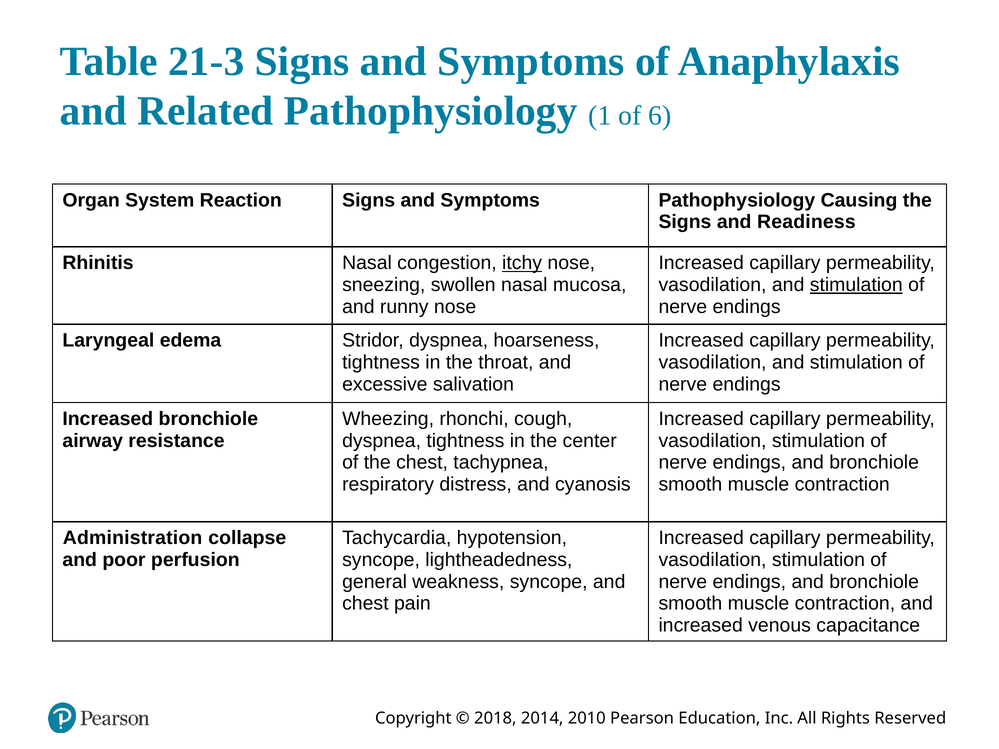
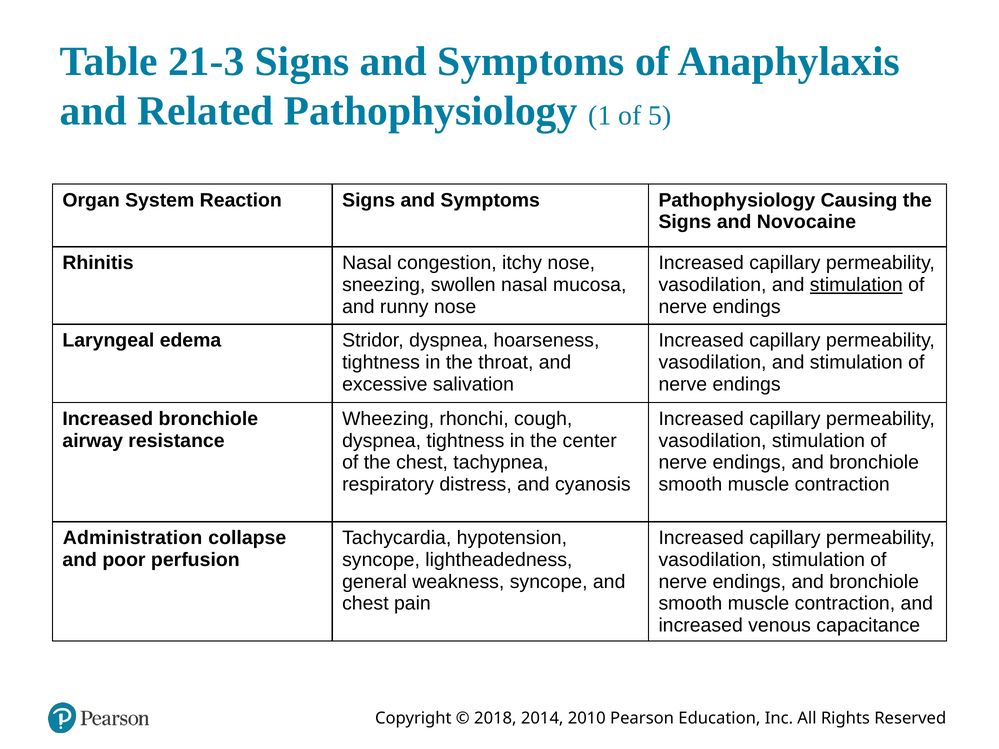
6: 6 -> 5 (660, 116)
Readiness: Readiness -> Novocaine (806, 222)
itchy underline: present -> none (522, 263)
